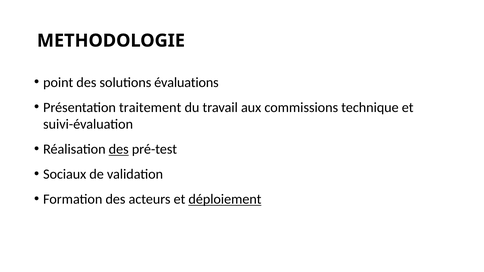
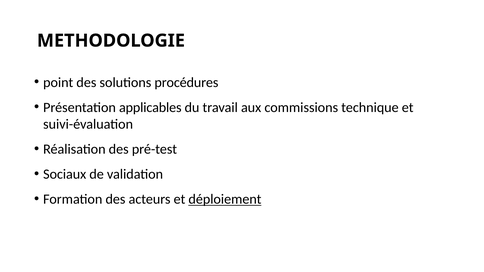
évaluations: évaluations -> procédures (186, 82)
traitement: traitement -> applicables (150, 107)
des underline: present -> none (119, 149)
